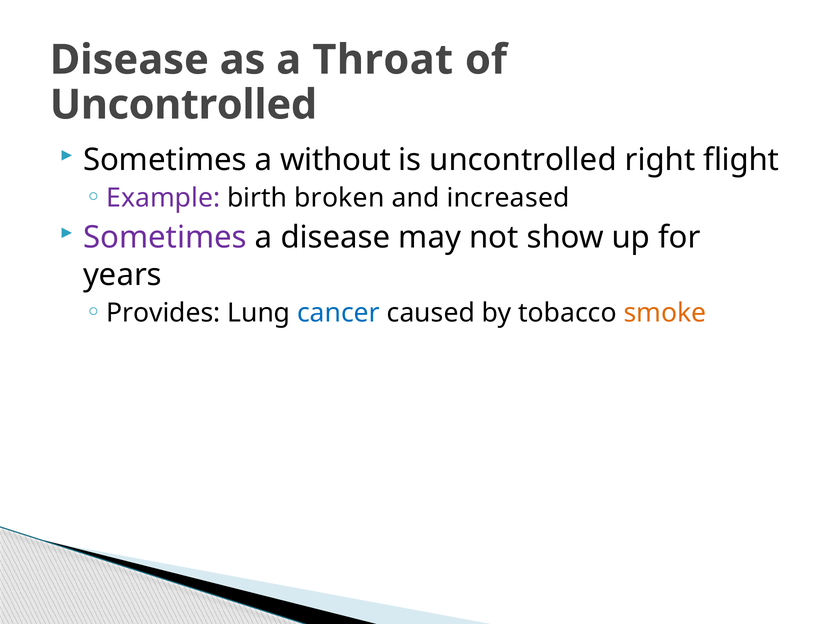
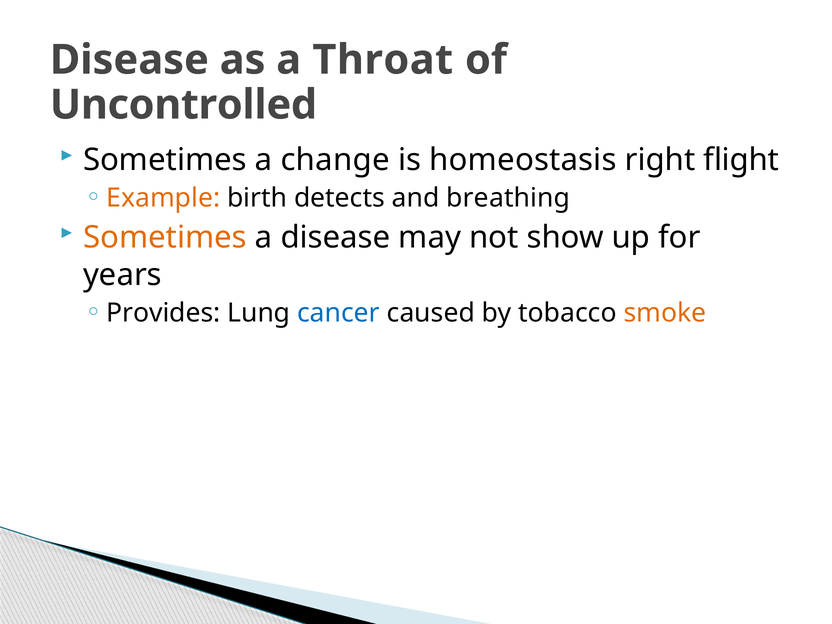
without: without -> change (335, 160)
is uncontrolled: uncontrolled -> homeostasis (523, 160)
Example colour: purple -> orange (163, 198)
broken: broken -> detects (340, 198)
increased: increased -> breathing (508, 198)
Sometimes colour: purple -> orange (165, 237)
